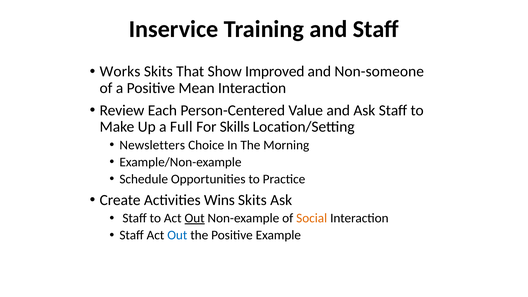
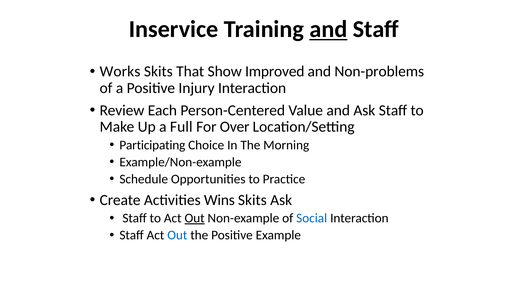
and underline: none -> present (328, 29)
Non-someone: Non-someone -> Non-problems (379, 72)
Mean: Mean -> Injury (197, 88)
Skills: Skills -> Over (235, 127)
Newsletters: Newsletters -> Participating (152, 145)
Social colour: orange -> blue (312, 218)
